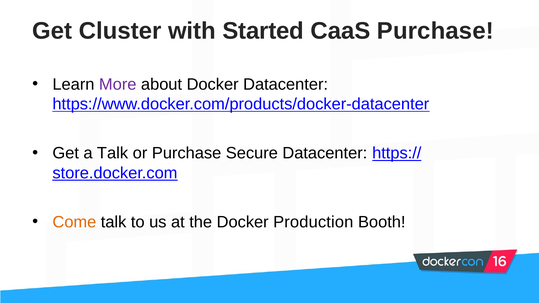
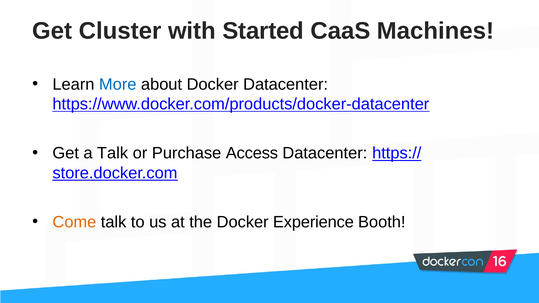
CaaS Purchase: Purchase -> Machines (435, 31)
More colour: purple -> blue (118, 84)
Secure: Secure -> Access (252, 153)
Production: Production -> Experience (313, 222)
